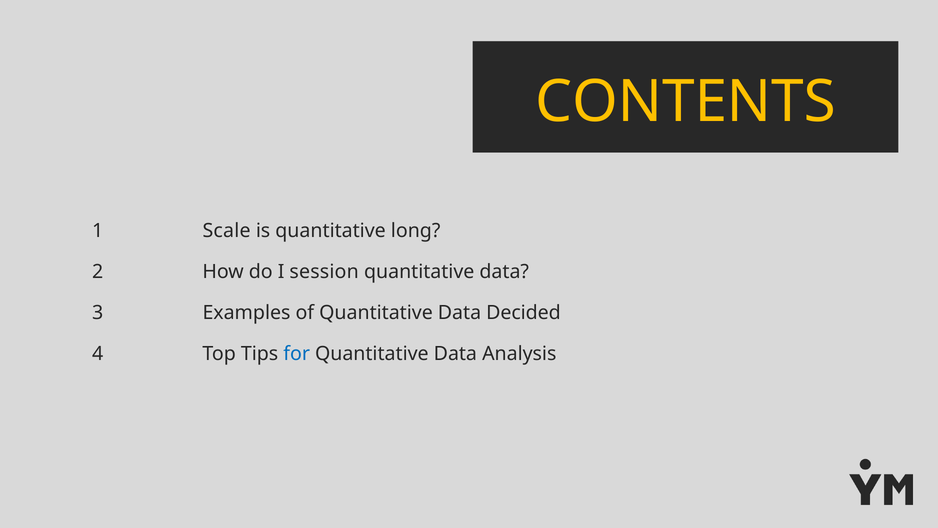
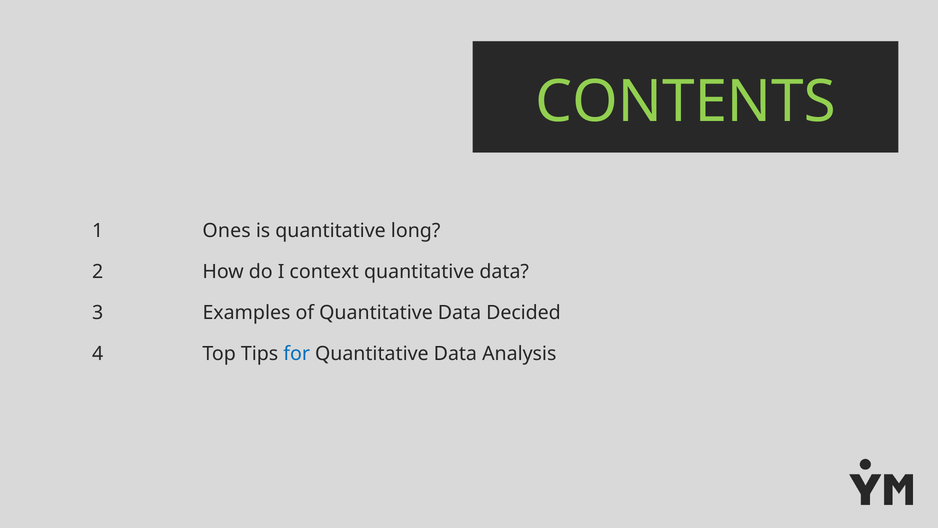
CONTENTS colour: yellow -> light green (686, 102)
Scale: Scale -> Ones (227, 230)
session: session -> context (324, 272)
